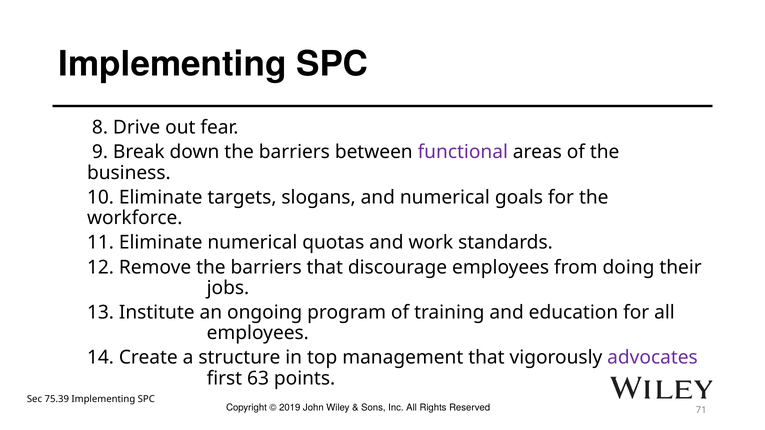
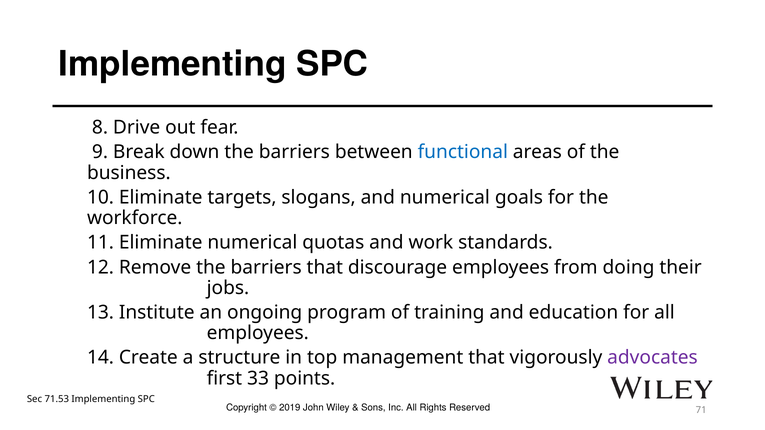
functional colour: purple -> blue (463, 152)
63: 63 -> 33 (258, 379)
75.39: 75.39 -> 71.53 (57, 399)
